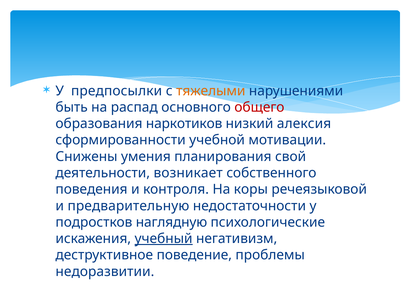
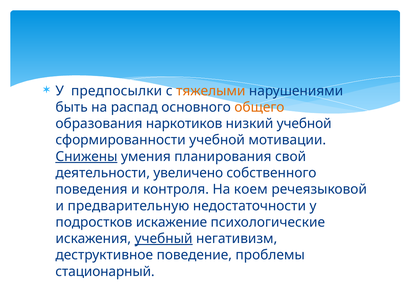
общего colour: red -> orange (259, 107)
низкий алексия: алексия -> учебной (304, 123)
Снижены underline: none -> present (86, 156)
возникает: возникает -> увеличено (188, 173)
коры: коры -> коем (251, 189)
наглядную: наглядную -> искажение (172, 222)
недоразвитии: недоразвитии -> стационарный (105, 271)
